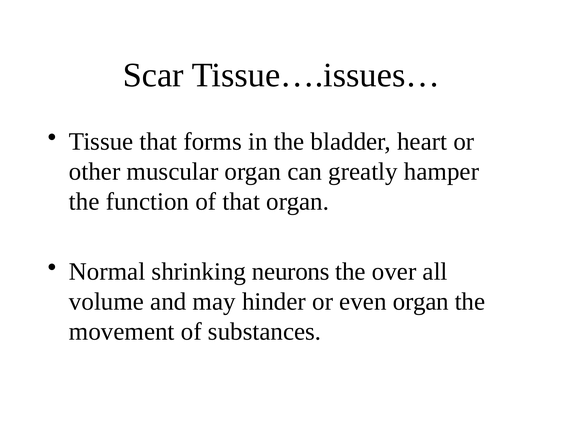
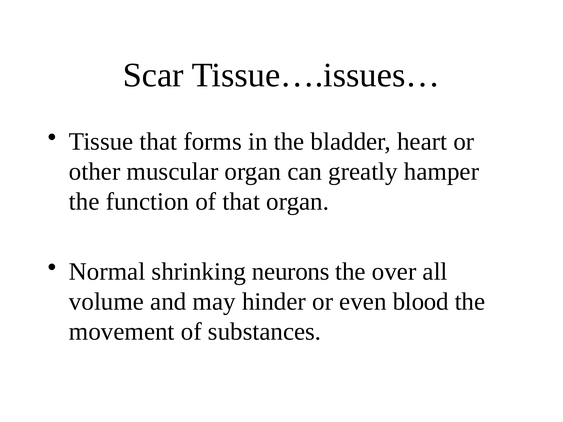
even organ: organ -> blood (421, 302)
